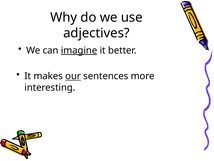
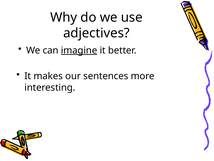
our underline: present -> none (73, 76)
